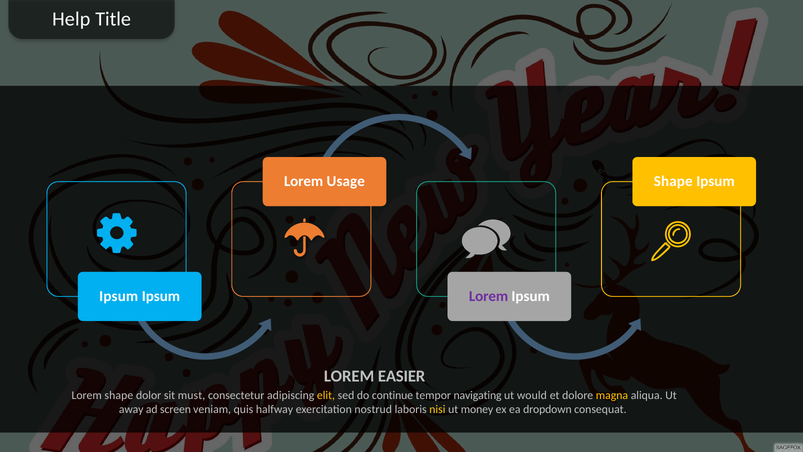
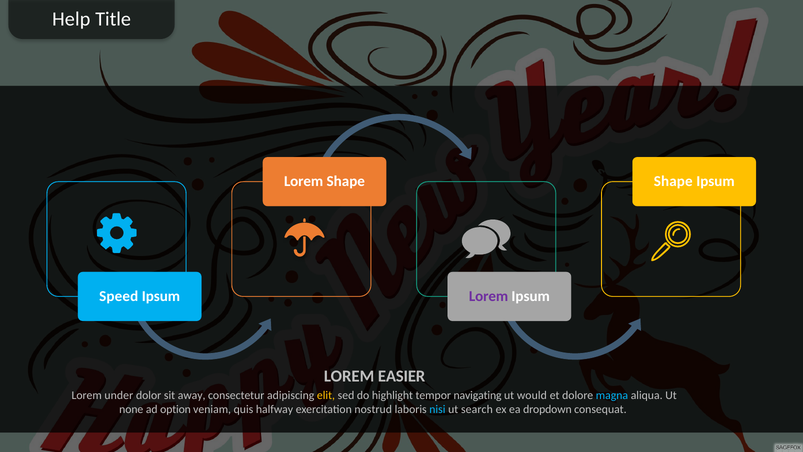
Lorem Usage: Usage -> Shape (346, 181)
Ipsum: Ipsum -> Speed (119, 296)
Lorem shape: shape -> under (119, 395)
must: must -> away (192, 395)
continue: continue -> highlight (392, 395)
magna colour: yellow -> light blue (612, 395)
away: away -> none (131, 409)
screen: screen -> option (176, 409)
nisi colour: yellow -> light blue (437, 409)
money: money -> search (477, 409)
